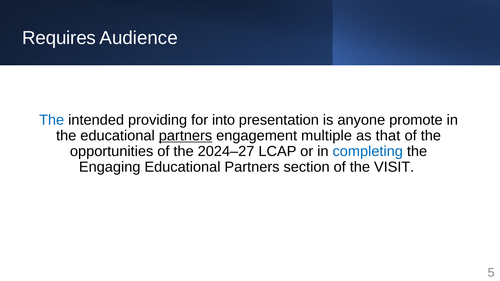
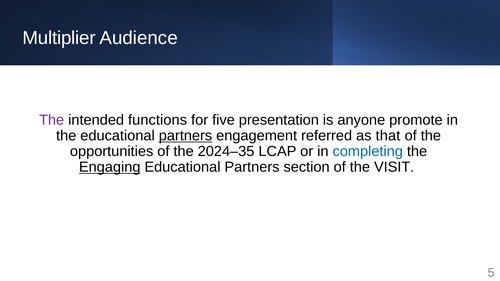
Requires: Requires -> Multiplier (59, 38)
The colour: blue -> purple (52, 120)
providing: providing -> functions (158, 120)
into: into -> five (224, 120)
multiple: multiple -> referred (327, 136)
2024–27: 2024–27 -> 2024–35 (226, 152)
Engaging underline: none -> present (110, 167)
